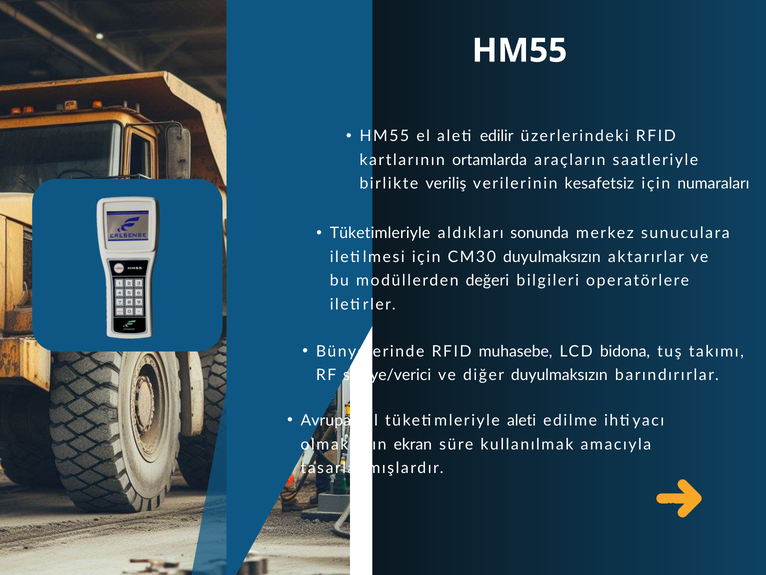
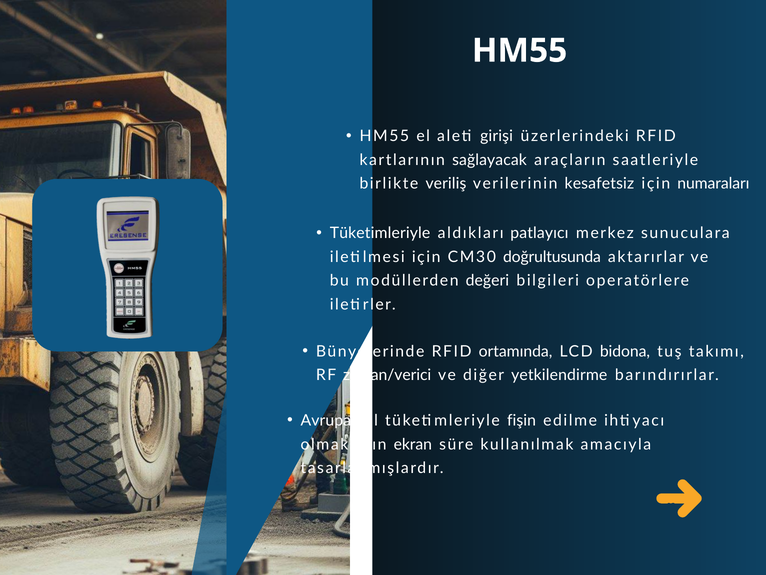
edilir: edilir -> girişi (497, 136)
ortamlarda: ortamlarda -> sağlayacak (489, 160)
sonunda: sonunda -> patlayıcı (539, 233)
CM30 duyulmaksızın: duyulmaksızın -> doğrultusunda (552, 257)
muhasebe: muhasebe -> ortamında (516, 351)
seviye/verici: seviye/verici -> zaman/verici (387, 375)
diğer duyulmaksızın: duyulmaksızın -> yetkilendirme (559, 375)
tüketimleriyle aleti: aleti -> fişin (522, 420)
